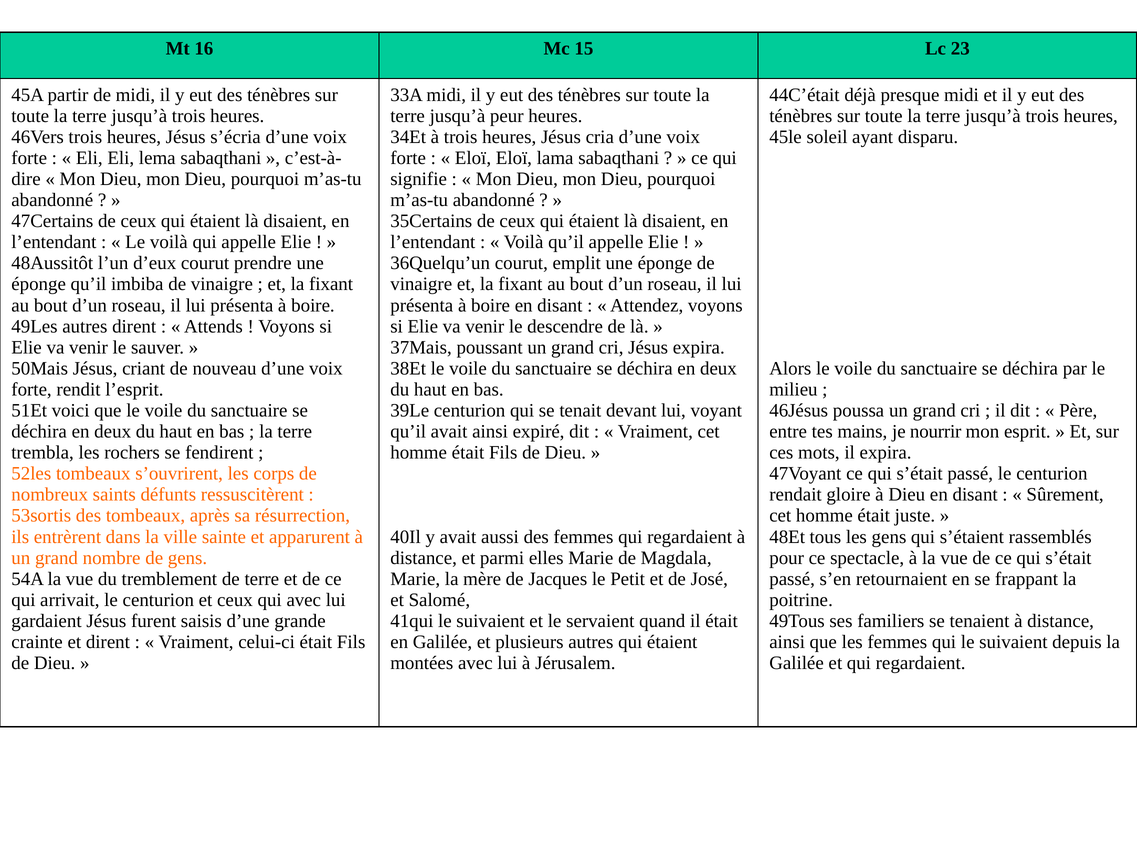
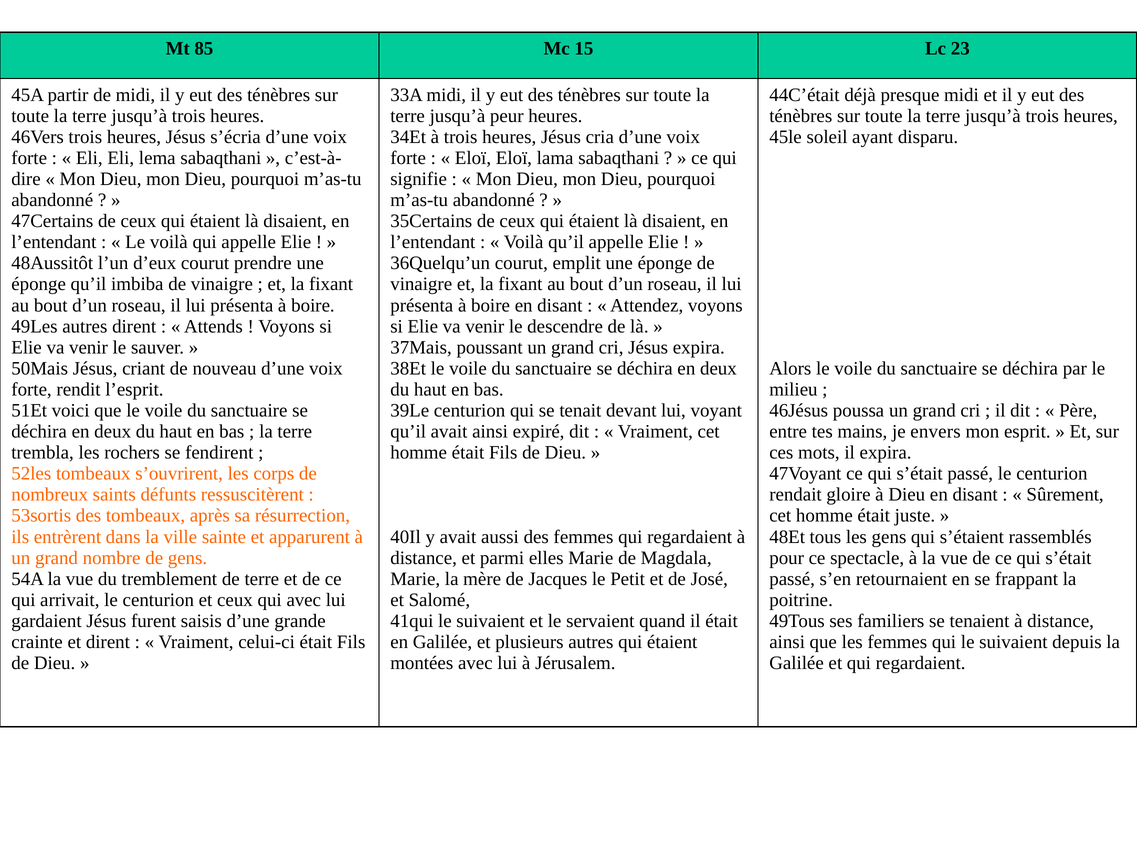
16: 16 -> 85 (204, 49)
nourrir: nourrir -> envers (936, 431)
